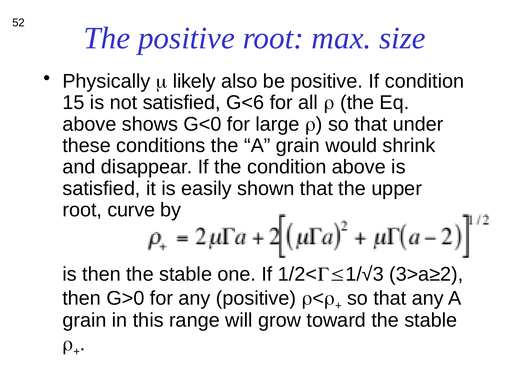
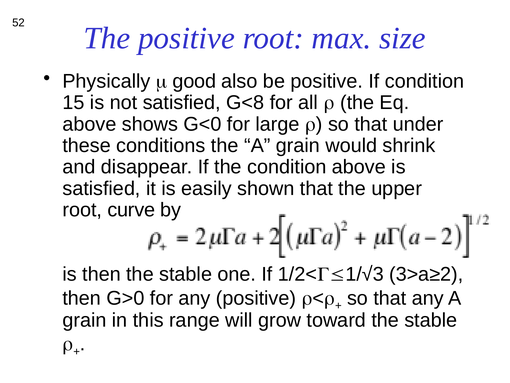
likely: likely -> good (194, 81)
G<6: G<6 -> G<8 (245, 103)
